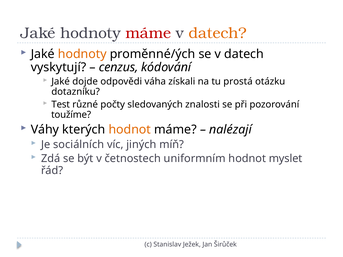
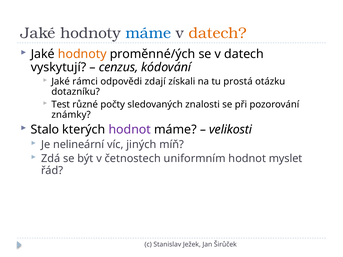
máme colour: red -> blue (148, 33)
dojde: dojde -> rámci (85, 82)
váha: váha -> zdají (155, 82)
toužíme: toužíme -> známky (71, 115)
Váhy: Váhy -> Stalo (45, 130)
hodnot colour: orange -> purple (130, 130)
nalézají: nalézají -> velikosti (231, 130)
sociálních: sociálních -> nelineární (79, 145)
